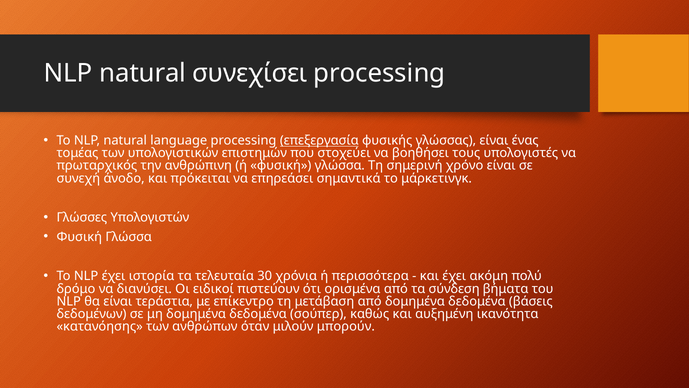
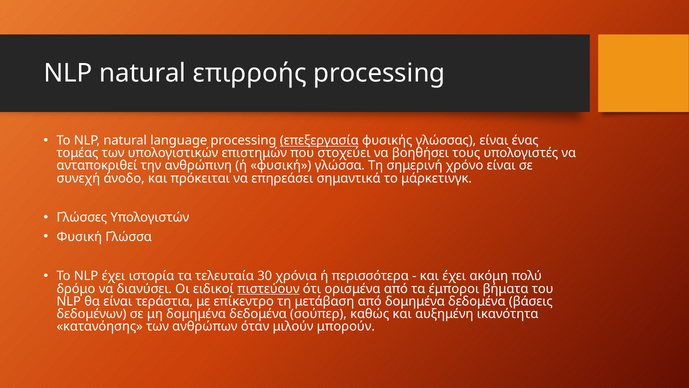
συνεχίσει: συνεχίσει -> επιρροής (250, 73)
πρωταρχικός: πρωταρχικός -> ανταποκριθεί (97, 166)
πιστεύουν underline: none -> present (268, 288)
σύνδεση: σύνδεση -> έμποροι (454, 288)
